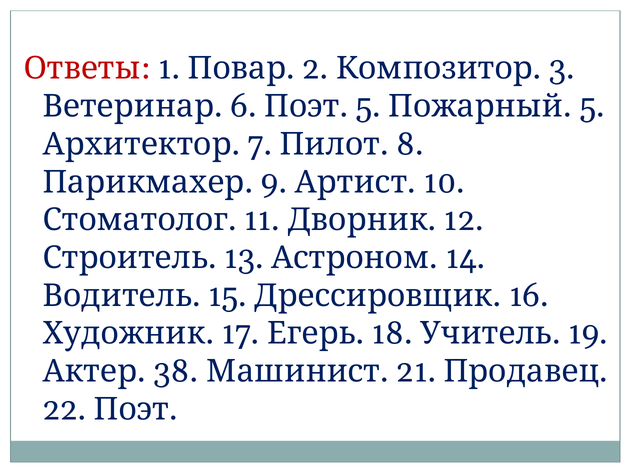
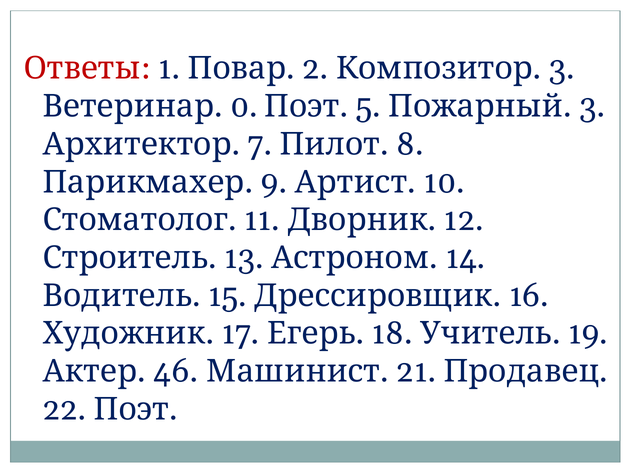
6: 6 -> 0 (244, 106)
5: 5 -> 3 (592, 106)
38: 38 -> 46 (176, 371)
